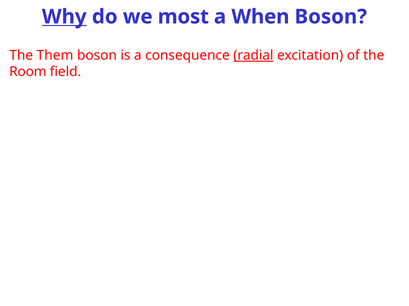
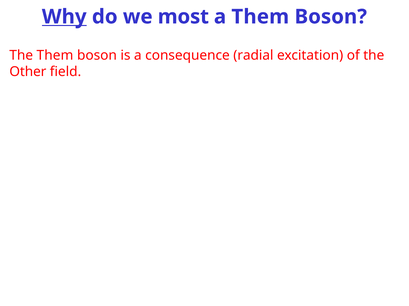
a When: When -> Them (260, 17)
radial underline: present -> none (253, 55)
Room: Room -> Other (28, 72)
